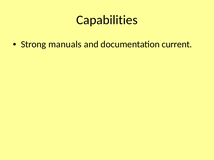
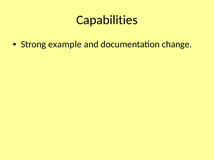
manuals: manuals -> example (65, 44)
current: current -> change (177, 44)
